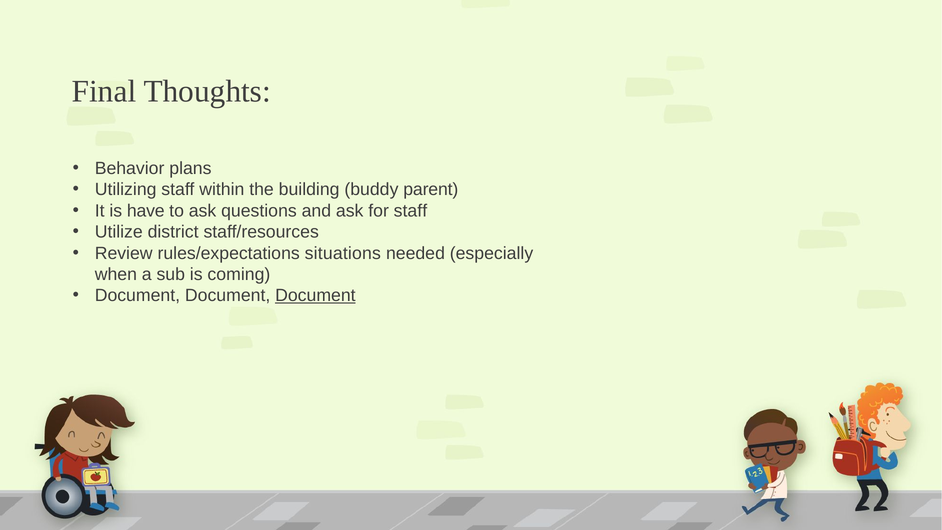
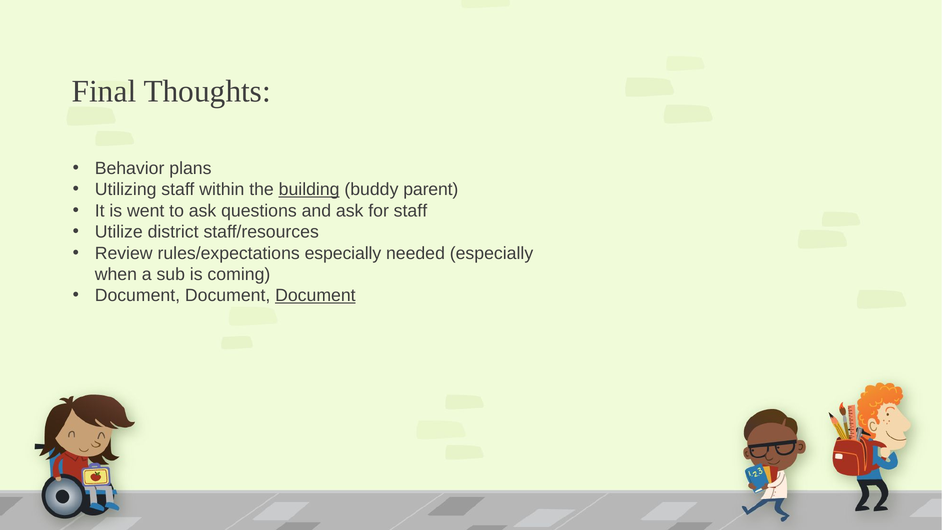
building underline: none -> present (309, 190)
have: have -> went (146, 211)
rules/expectations situations: situations -> especially (343, 253)
